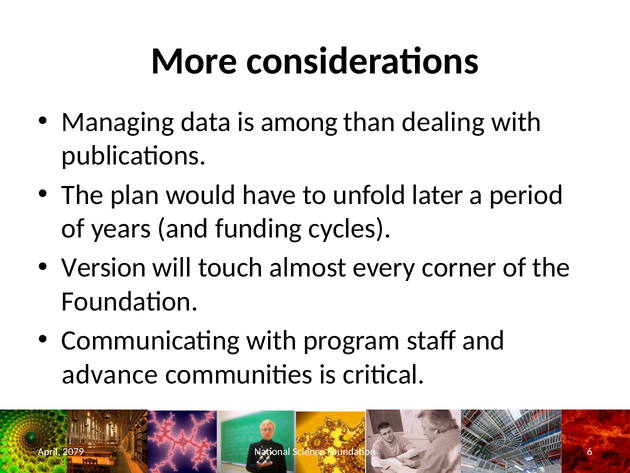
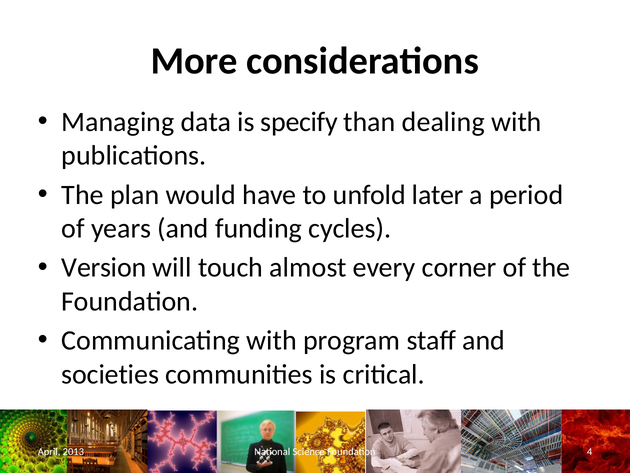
among: among -> specify (299, 122)
advance: advance -> societies (110, 374)
2079: 2079 -> 2013 (73, 451)
6: 6 -> 4 (590, 451)
